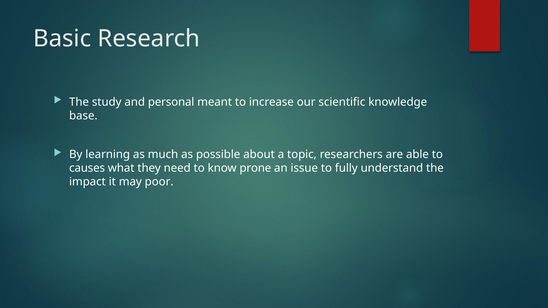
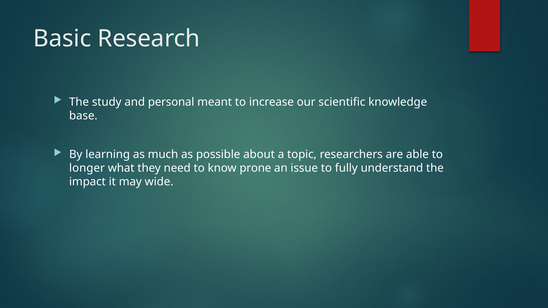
causes: causes -> longer (87, 168)
poor: poor -> wide (159, 182)
